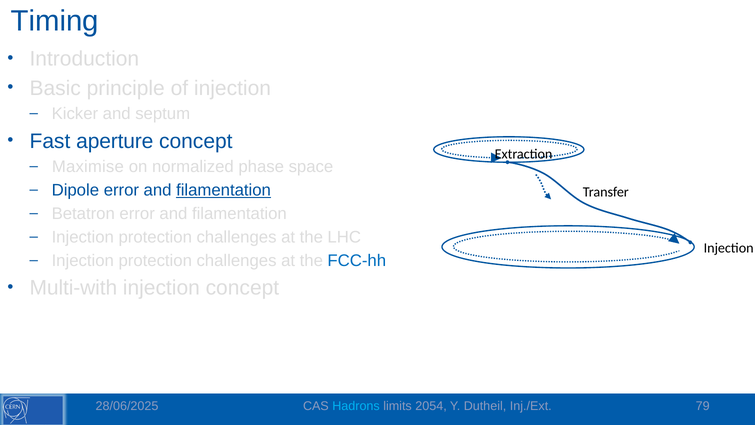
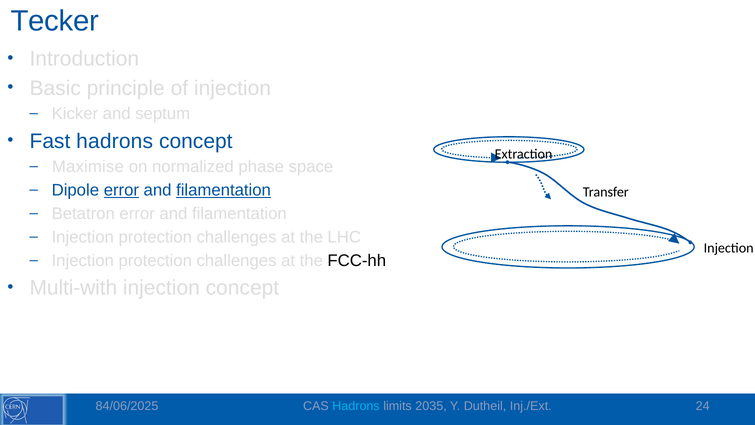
Timing: Timing -> Tecker (55, 21)
Fast aperture: aperture -> hadrons (115, 141)
error underline: none -> present (121, 190)
FCC-hh colour: blue -> black (357, 260)
28/06/2025: 28/06/2025 -> 84/06/2025 (127, 406)
2054: 2054 -> 2035 (431, 406)
79: 79 -> 24 (703, 406)
